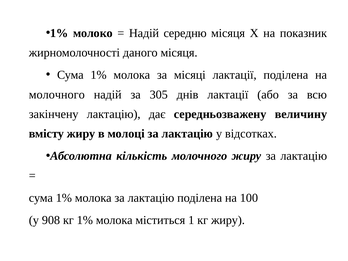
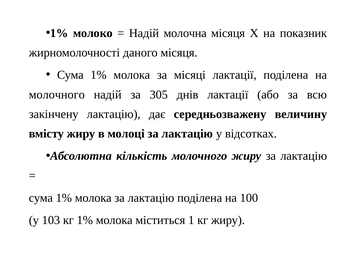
середню: середню -> молочна (185, 33)
908: 908 -> 103 (51, 220)
